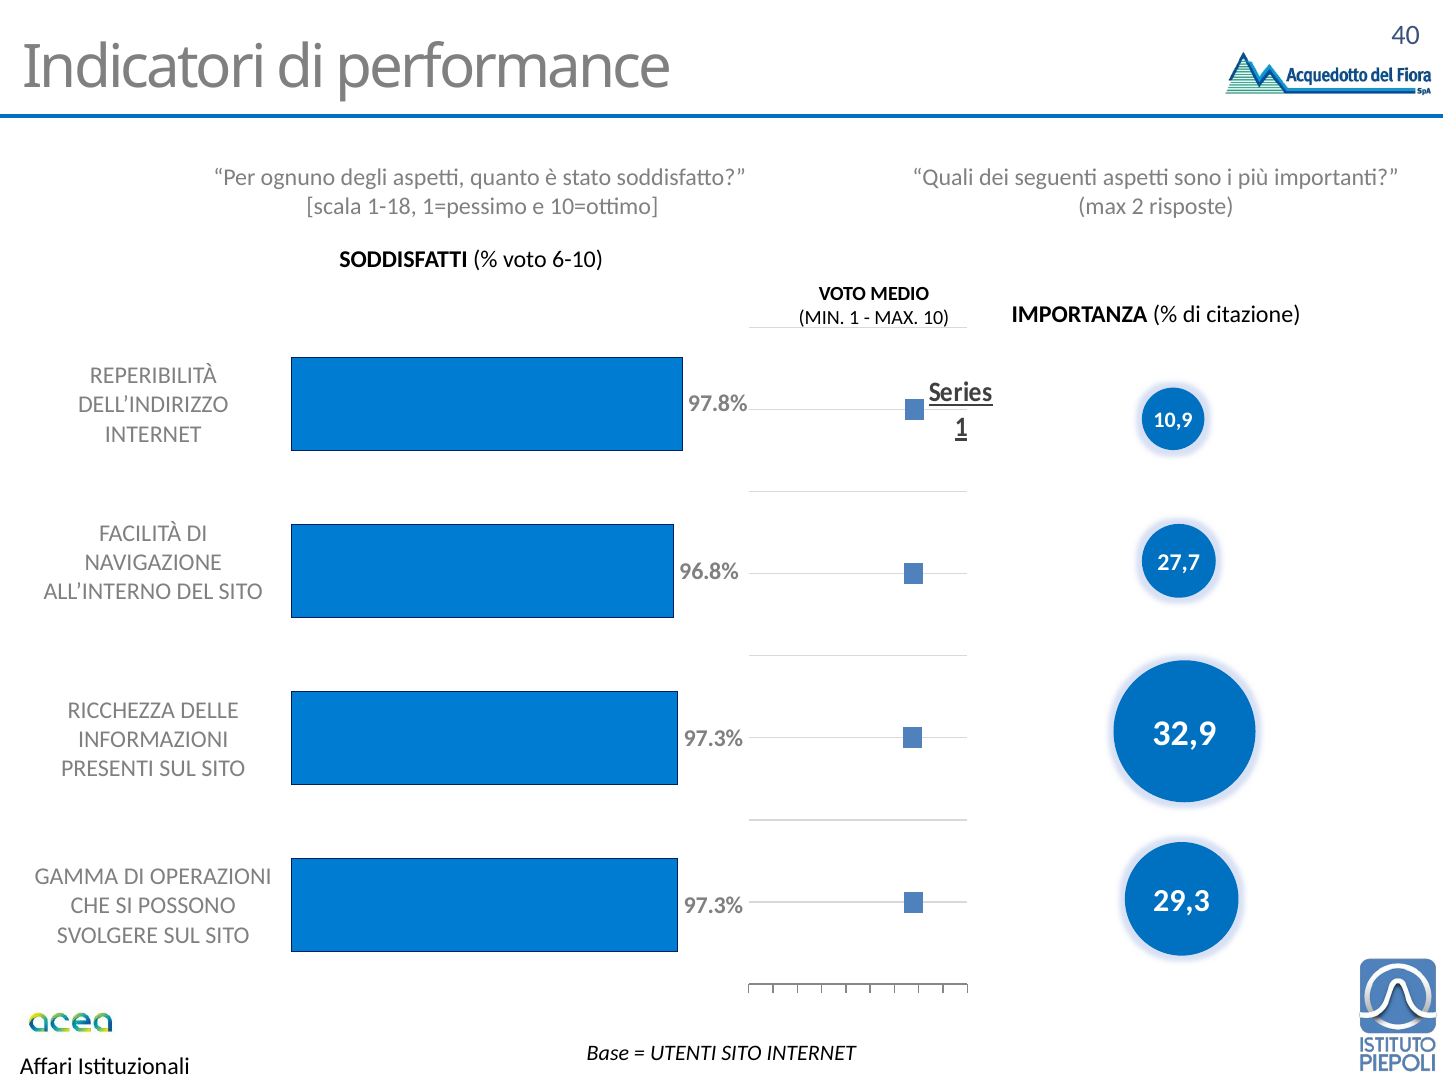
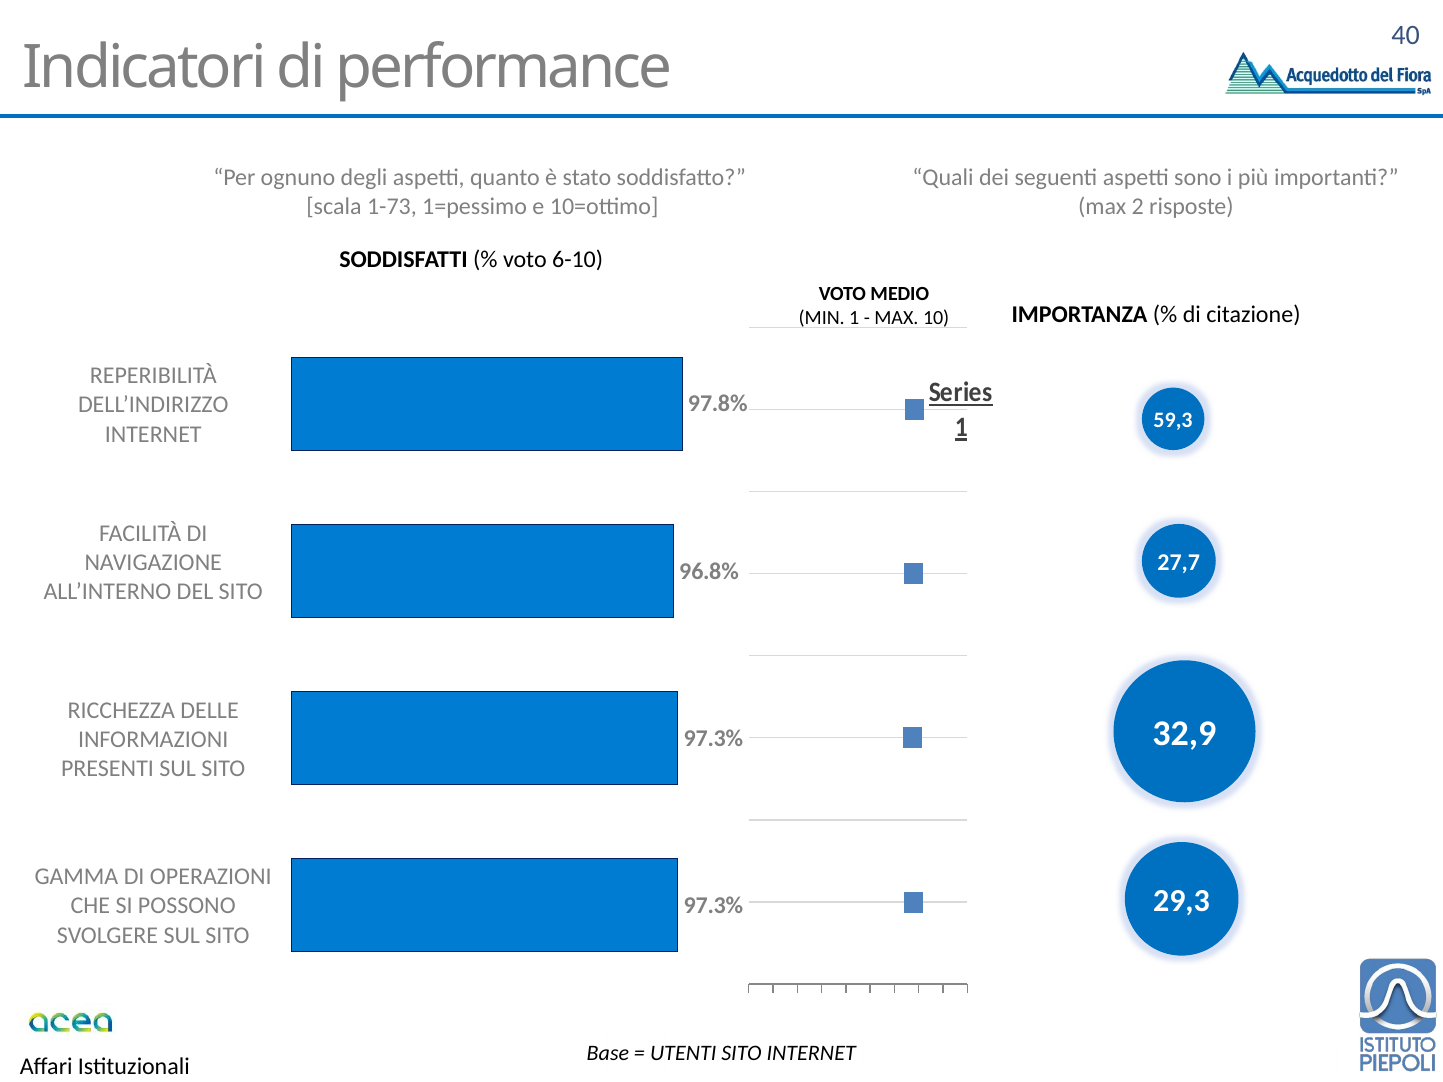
1-18: 1-18 -> 1-73 (392, 207)
10,9: 10,9 -> 59,3 (1173, 420)
